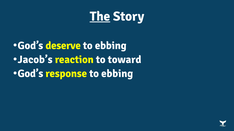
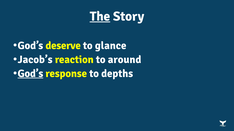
ebbing: ebbing -> glance (111, 46)
toward: toward -> around (125, 60)
God’s underline: none -> present (30, 74)
response to ebbing: ebbing -> depths (117, 74)
